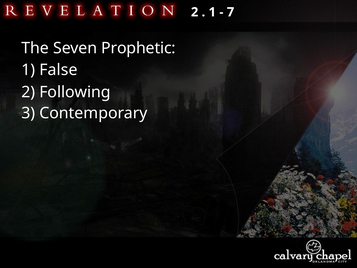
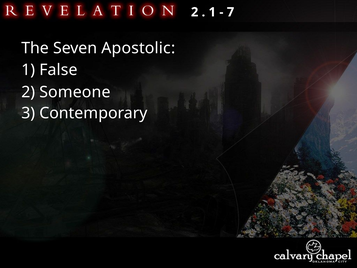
Prophetic: Prophetic -> Apostolic (138, 48)
Following: Following -> Someone (75, 92)
